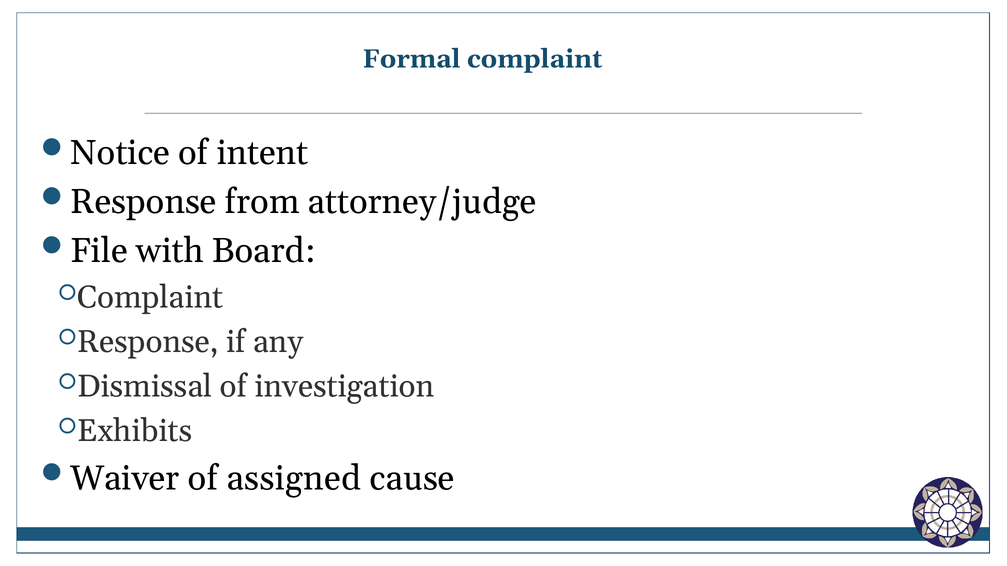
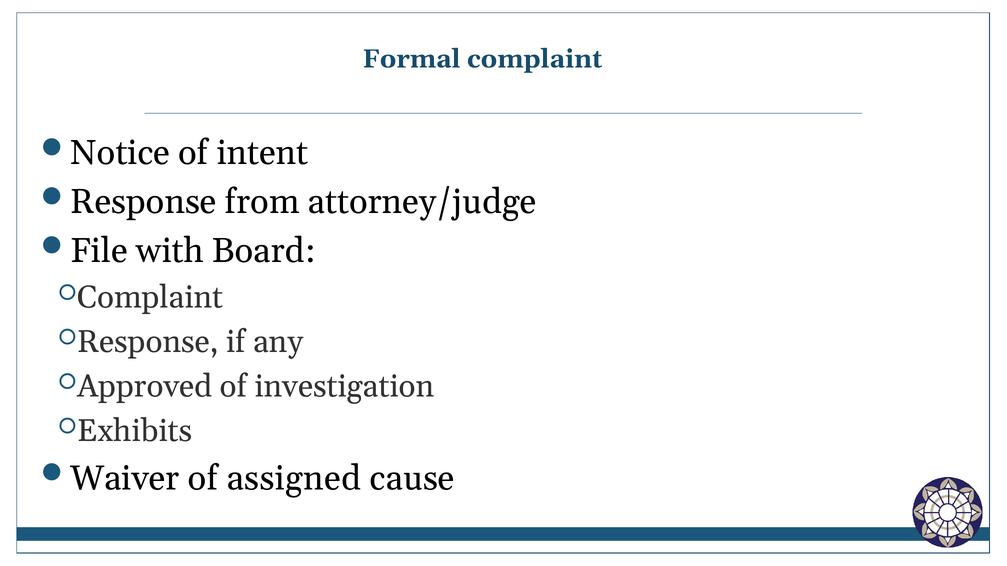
Dismissal: Dismissal -> Approved (145, 387)
